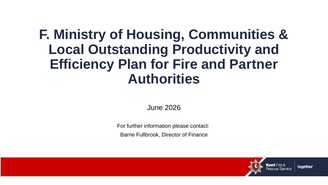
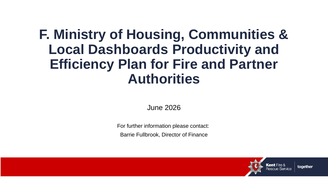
Outstanding: Outstanding -> Dashboards (128, 49)
